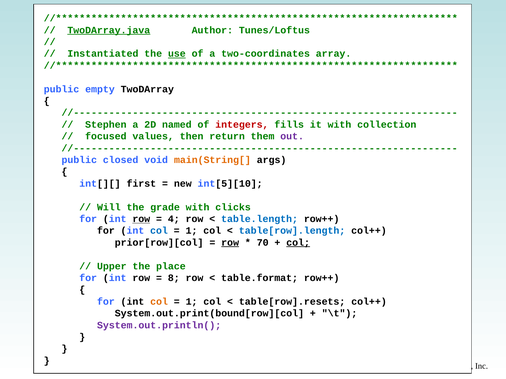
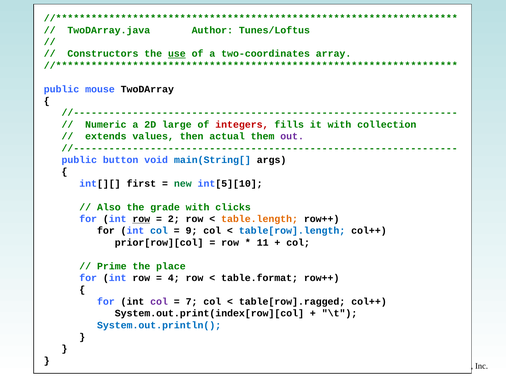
TwoDArray.java underline: present -> none (109, 30)
Instantiated: Instantiated -> Constructors (103, 54)
empty: empty -> mouse (100, 89)
Stephen: Stephen -> Numeric (106, 125)
named: named -> large (177, 125)
focused: focused -> extends (106, 137)
return: return -> actual (227, 137)
closed: closed -> button (121, 160)
main(String[ colour: orange -> blue (212, 160)
new colour: black -> green (183, 184)
Will: Will -> Also (109, 207)
4: 4 -> 2 (174, 219)
table.length colour: blue -> orange (260, 219)
1: 1 -> 9 (192, 231)
row underline: present -> none (230, 243)
70: 70 -> 11 (263, 243)
col underline: present -> none (298, 243)
Upper: Upper -> Prime (112, 266)
8: 8 -> 4 (174, 278)
col colour: orange -> purple (159, 302)
1: 1 -> 7 (192, 302)
table[row].resets: table[row].resets -> table[row].ragged (292, 302)
System.out.print(bound[row][col: System.out.print(bound[row][col -> System.out.print(index[row][col (209, 314)
System.out.println( colour: purple -> blue (159, 326)
